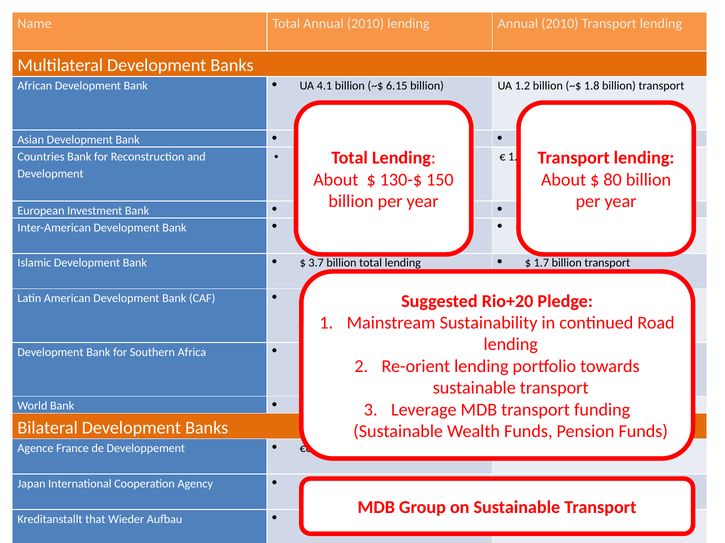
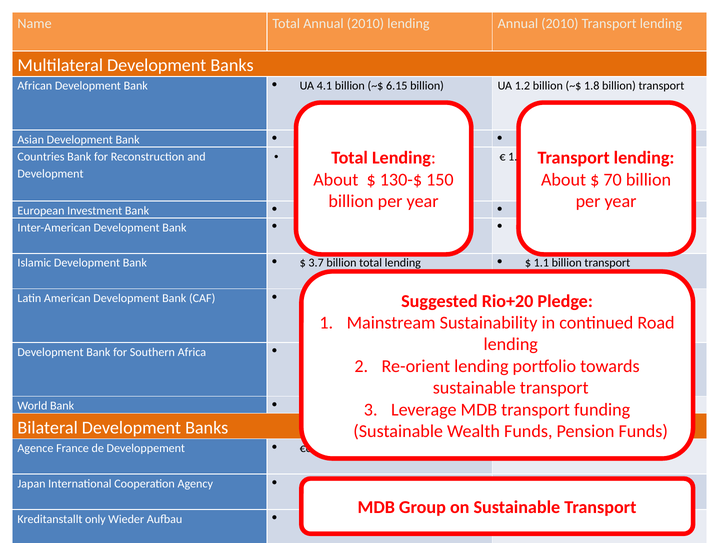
80: 80 -> 70 (613, 180)
1.7: 1.7 -> 1.1 (541, 263)
Kreditanstallt that: that -> only (95, 520)
